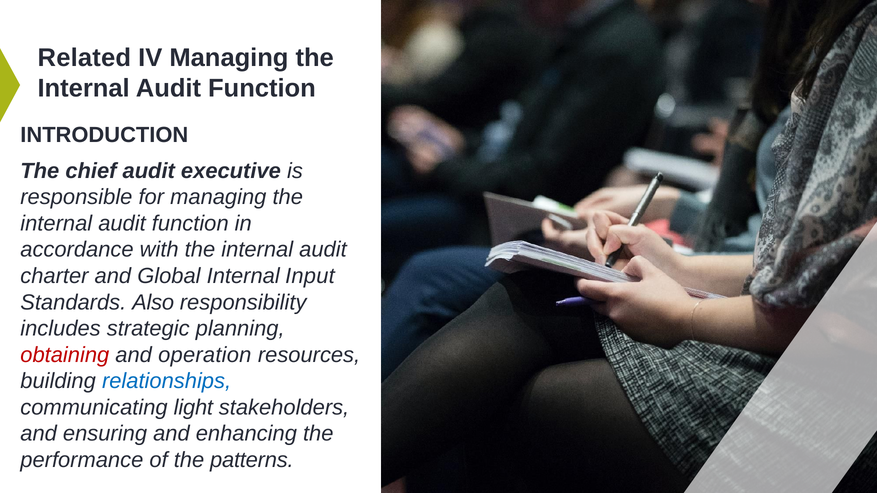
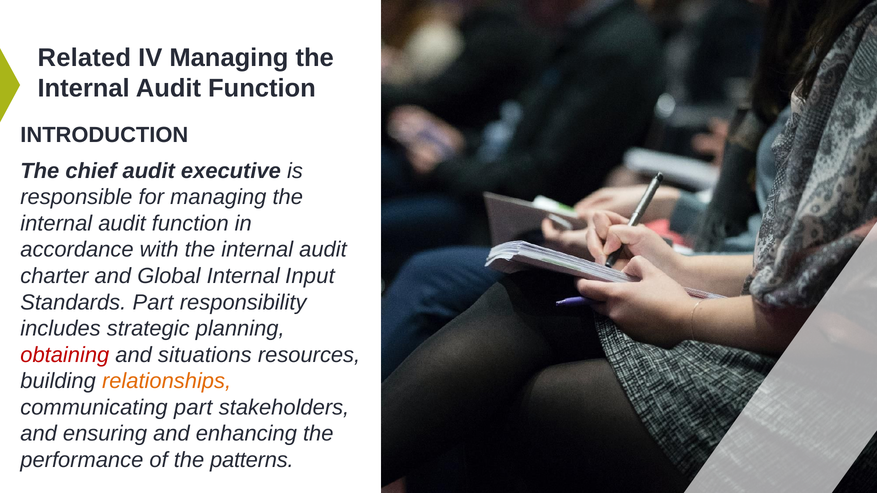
Standards Also: Also -> Part (153, 302)
operation: operation -> situations (205, 355)
relationships colour: blue -> orange (167, 381)
communicating light: light -> part (193, 408)
